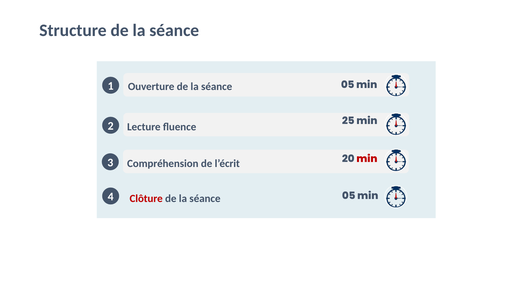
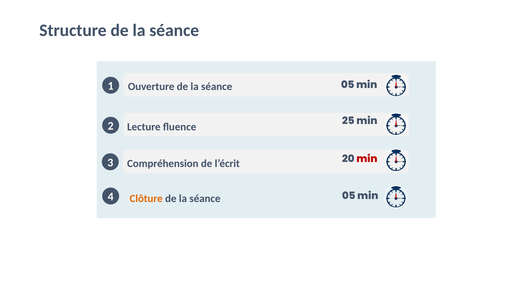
Clôture colour: red -> orange (146, 199)
